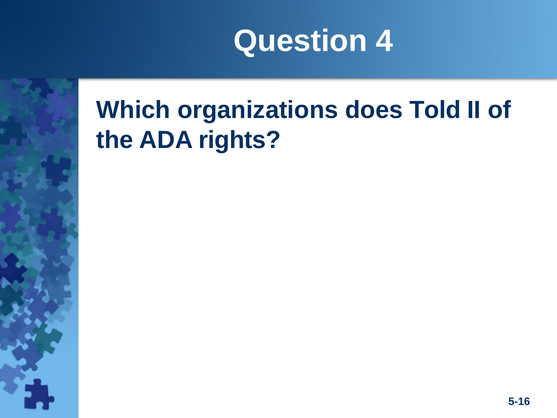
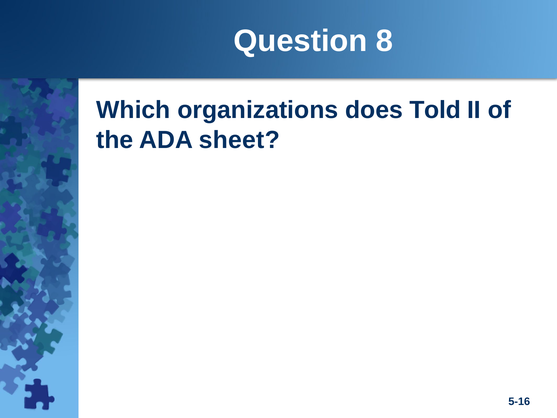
4: 4 -> 8 (385, 41)
rights: rights -> sheet (239, 140)
